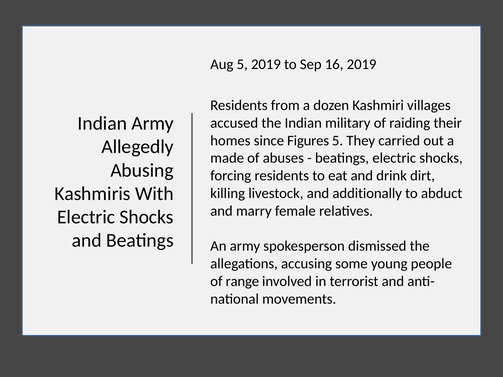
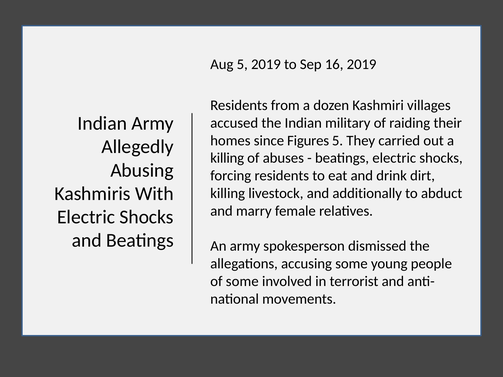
made: made -> killing (227, 158)
of range: range -> some (242, 281)
